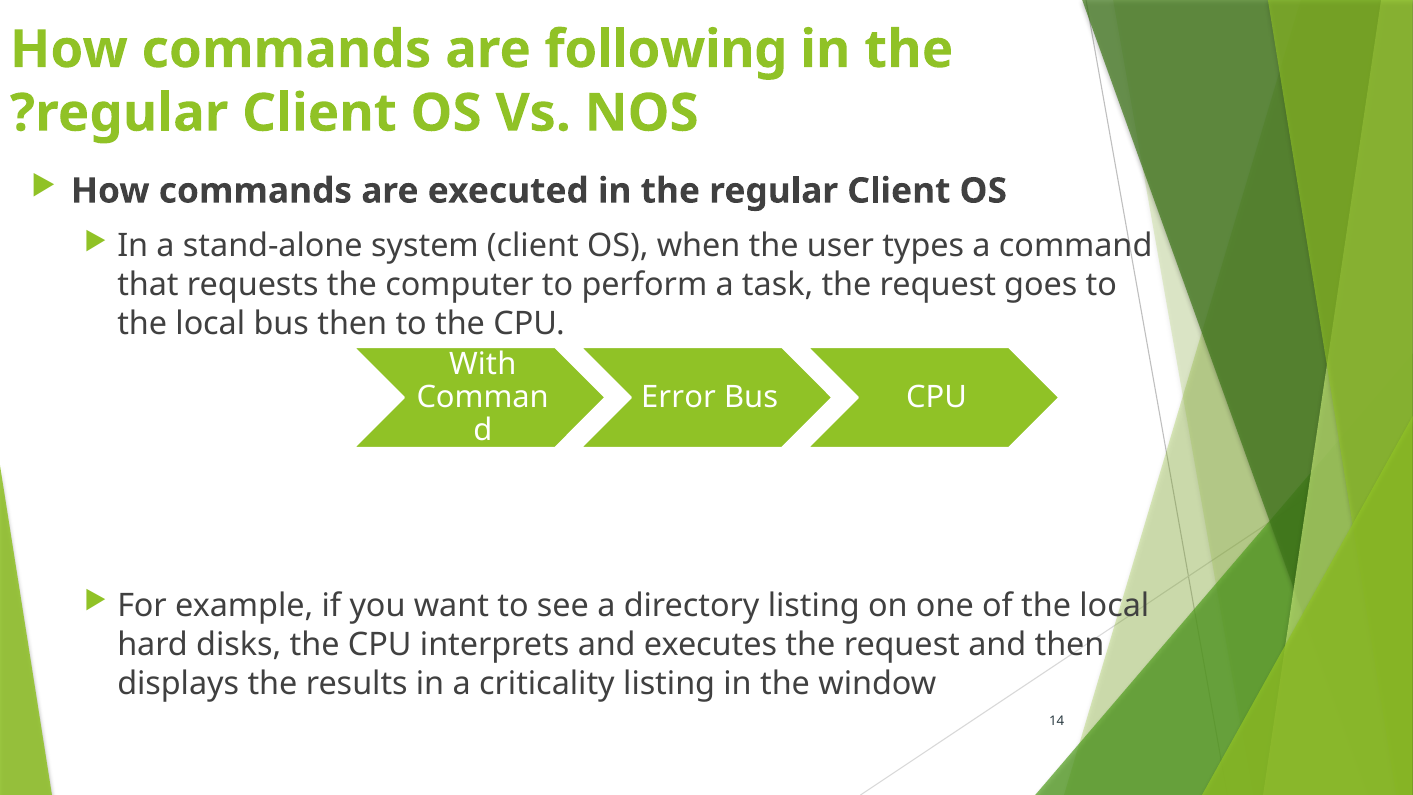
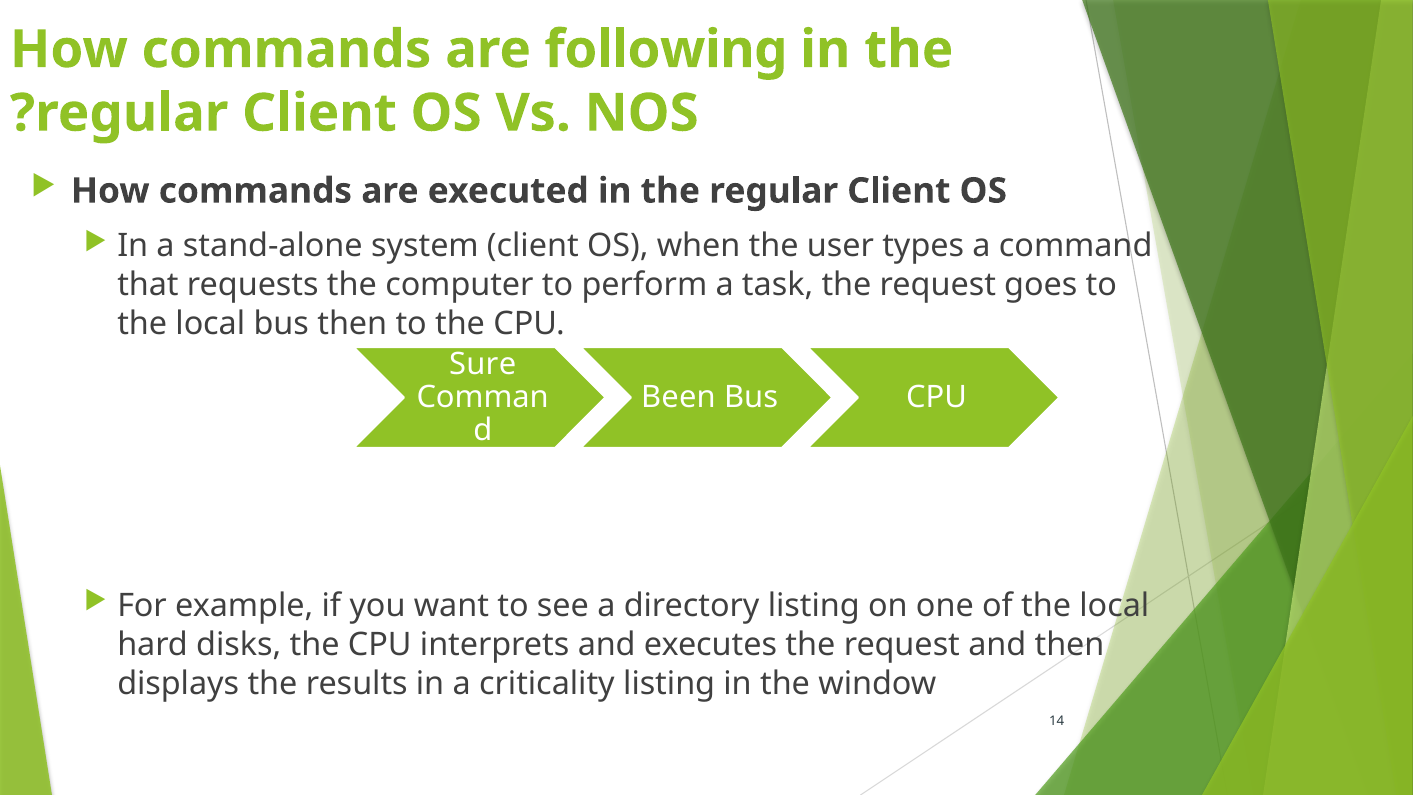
With: With -> Sure (483, 364)
Error: Error -> Been (678, 397)
